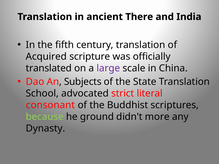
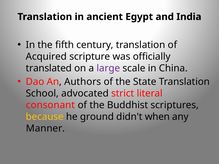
There: There -> Egypt (139, 17)
Subjects: Subjects -> Authors (83, 82)
because colour: light green -> yellow (45, 117)
more: more -> when (157, 117)
Dynasty: Dynasty -> Manner (45, 129)
